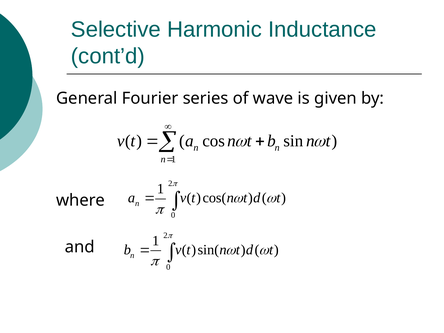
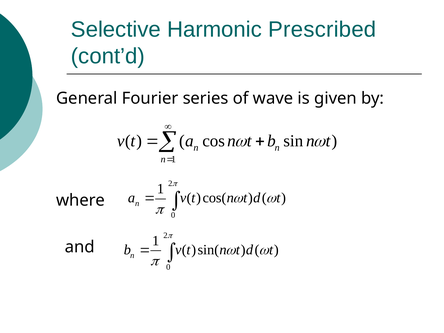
Inductance: Inductance -> Prescribed (322, 30)
